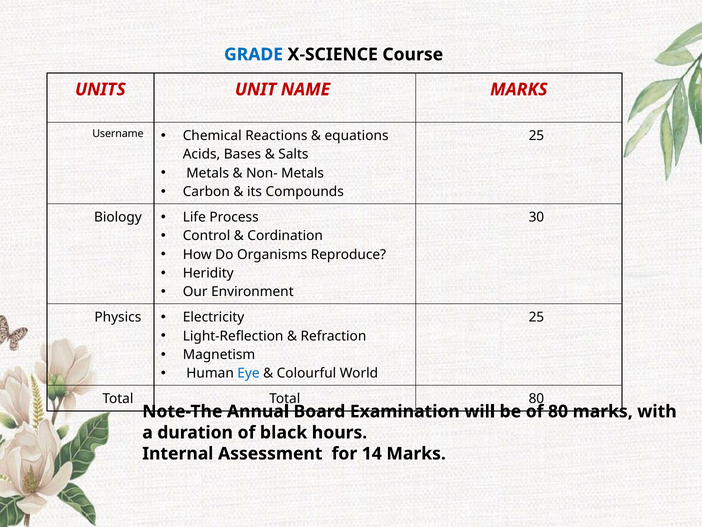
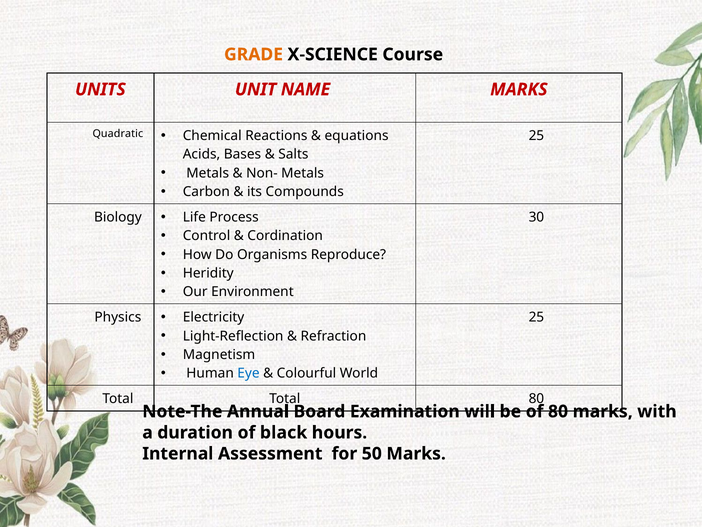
GRADE colour: blue -> orange (254, 54)
Username: Username -> Quadratic (118, 134)
14: 14 -> 50 (372, 453)
